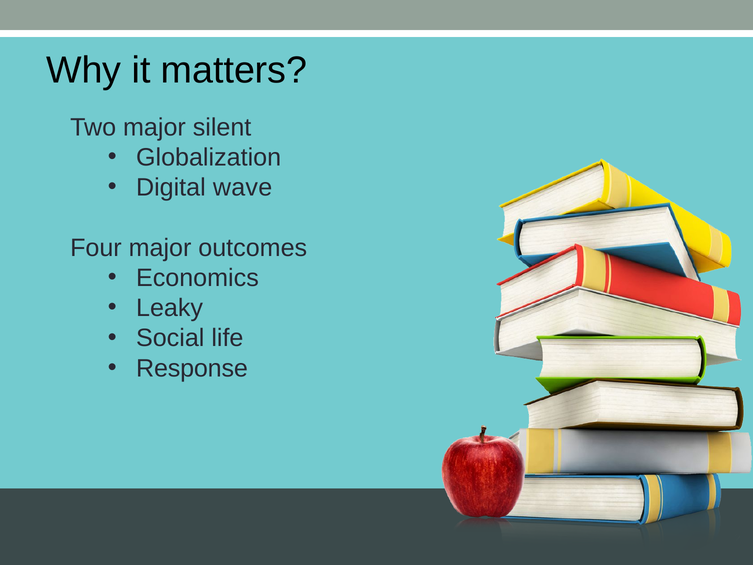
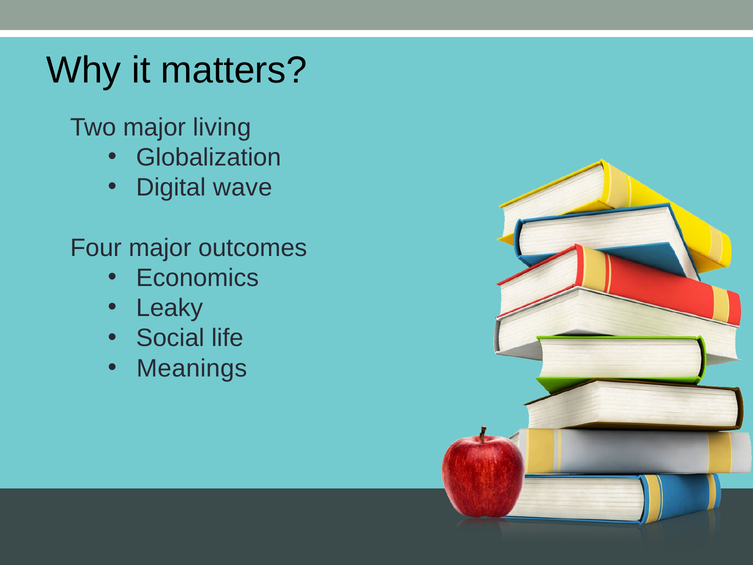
silent: silent -> living (222, 127)
Response: Response -> Meanings (192, 368)
